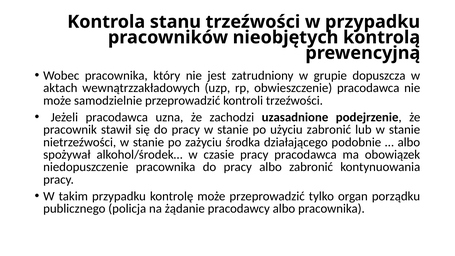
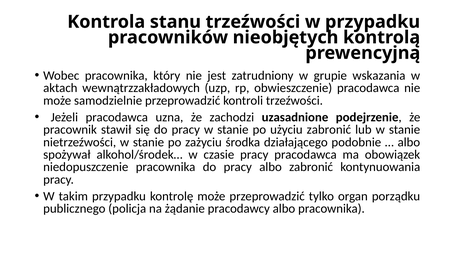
dopuszcza: dopuszcza -> wskazania (379, 76)
